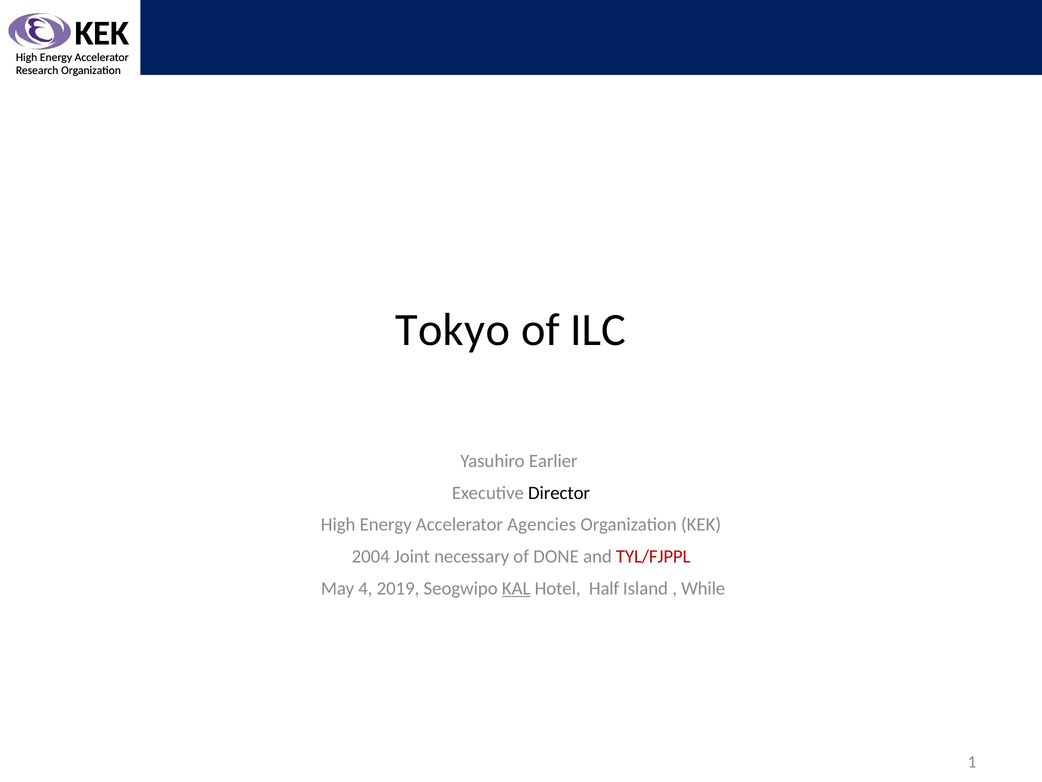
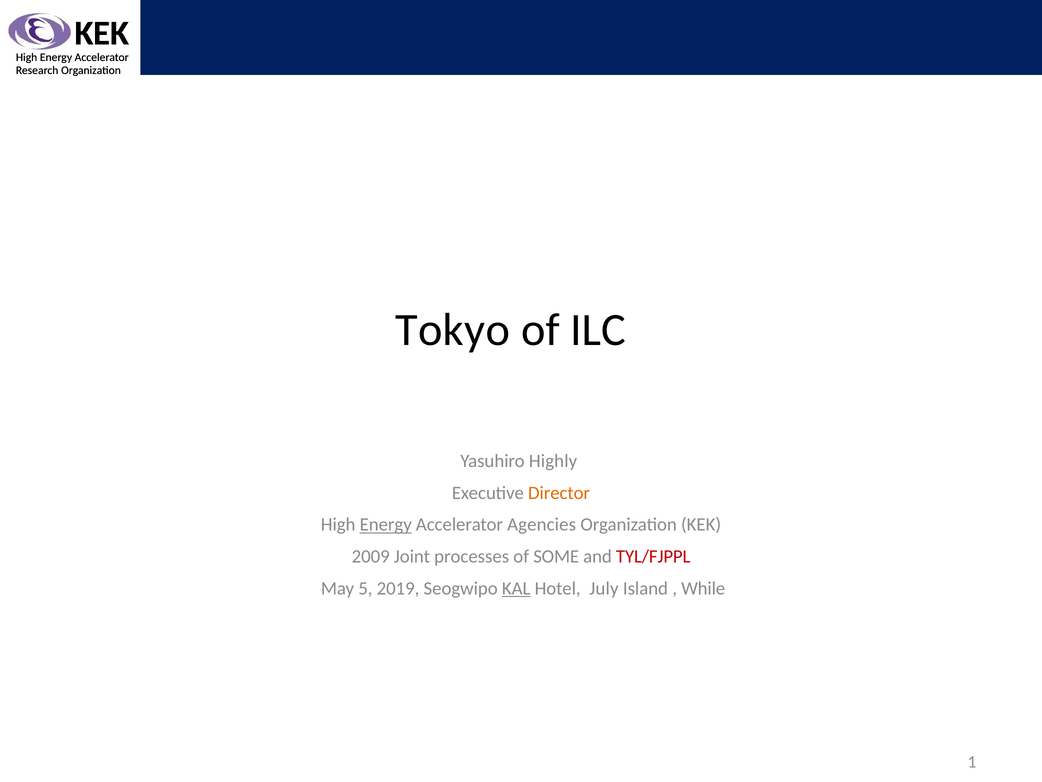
Earlier: Earlier -> Highly (553, 461)
Director colour: black -> orange (559, 493)
Energy underline: none -> present (386, 524)
2004: 2004 -> 2009 (371, 556)
necessary: necessary -> processes (472, 556)
DONE: DONE -> SOME (556, 556)
4: 4 -> 5 (365, 588)
Half: Half -> July (604, 588)
